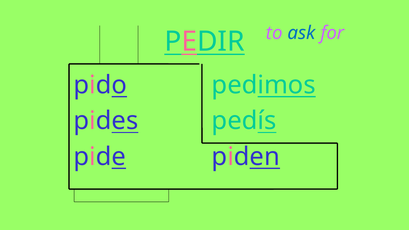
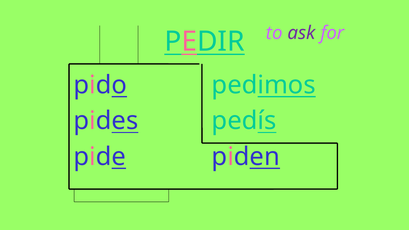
ask colour: blue -> purple (302, 33)
